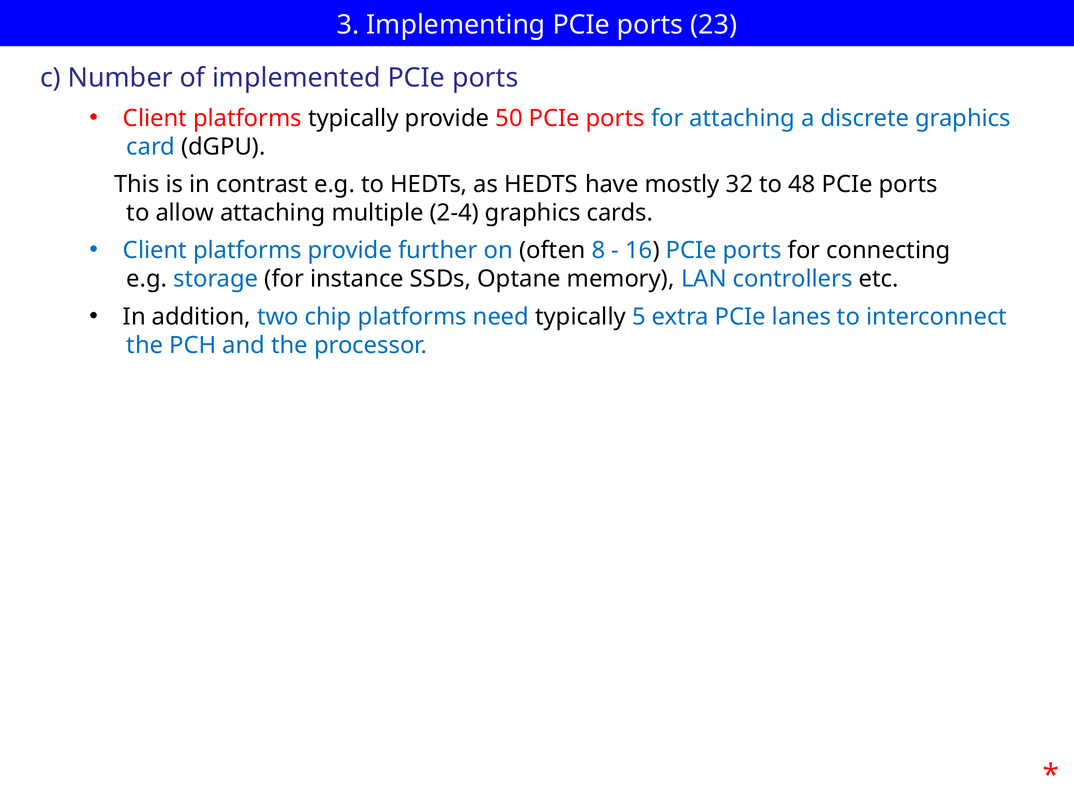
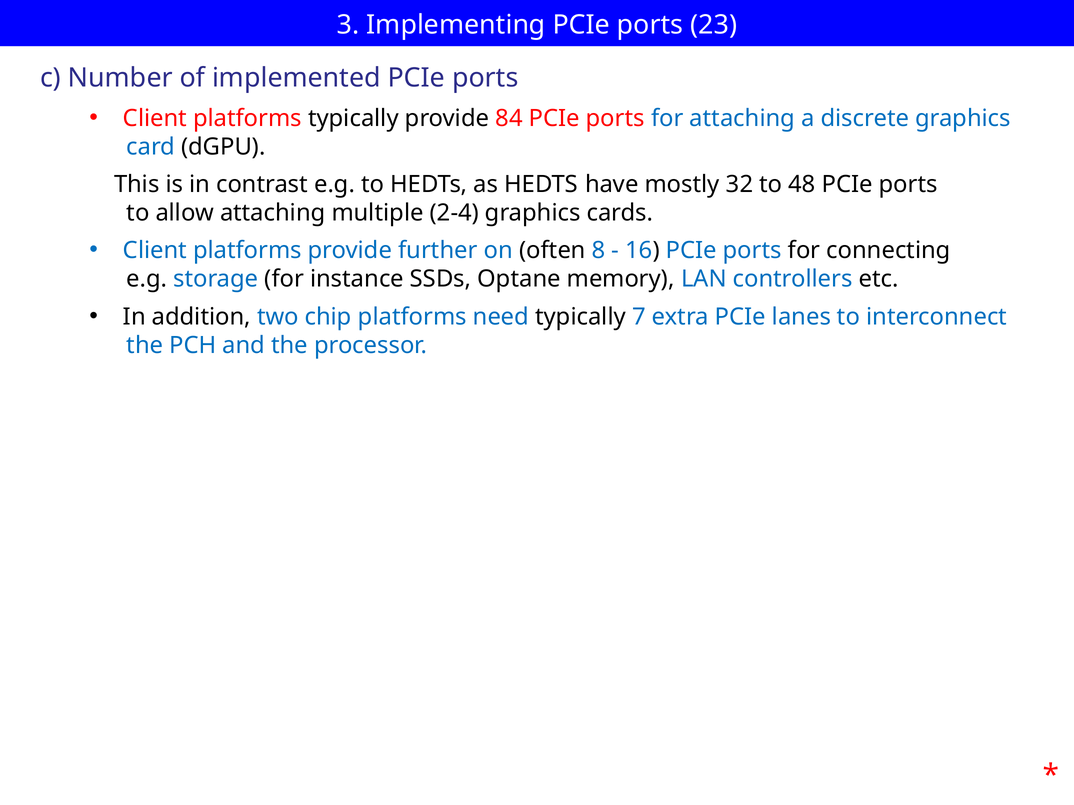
50: 50 -> 84 (509, 118)
5: 5 -> 7 (639, 317)
